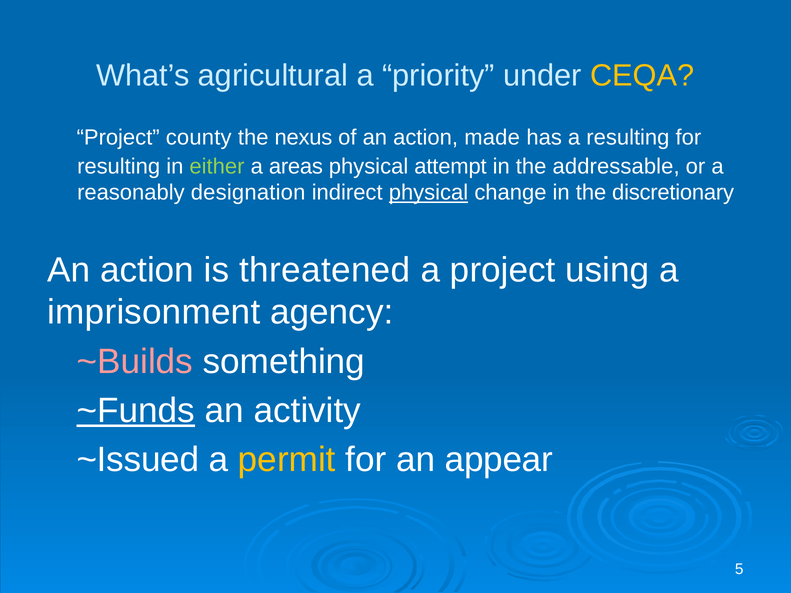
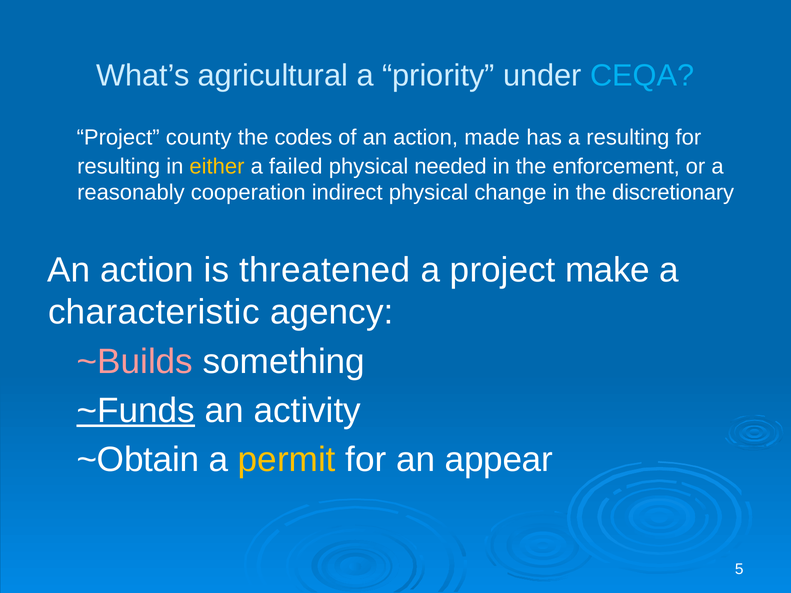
CEQA colour: yellow -> light blue (642, 75)
nexus: nexus -> codes (303, 137)
either colour: light green -> yellow (217, 166)
areas: areas -> failed (296, 166)
attempt: attempt -> needed (451, 166)
addressable: addressable -> enforcement (616, 166)
designation: designation -> cooperation (248, 193)
physical underline: present -> none (428, 193)
using: using -> make (608, 270)
imprisonment: imprisonment -> characteristic (154, 312)
~Issued: ~Issued -> ~Obtain (138, 460)
